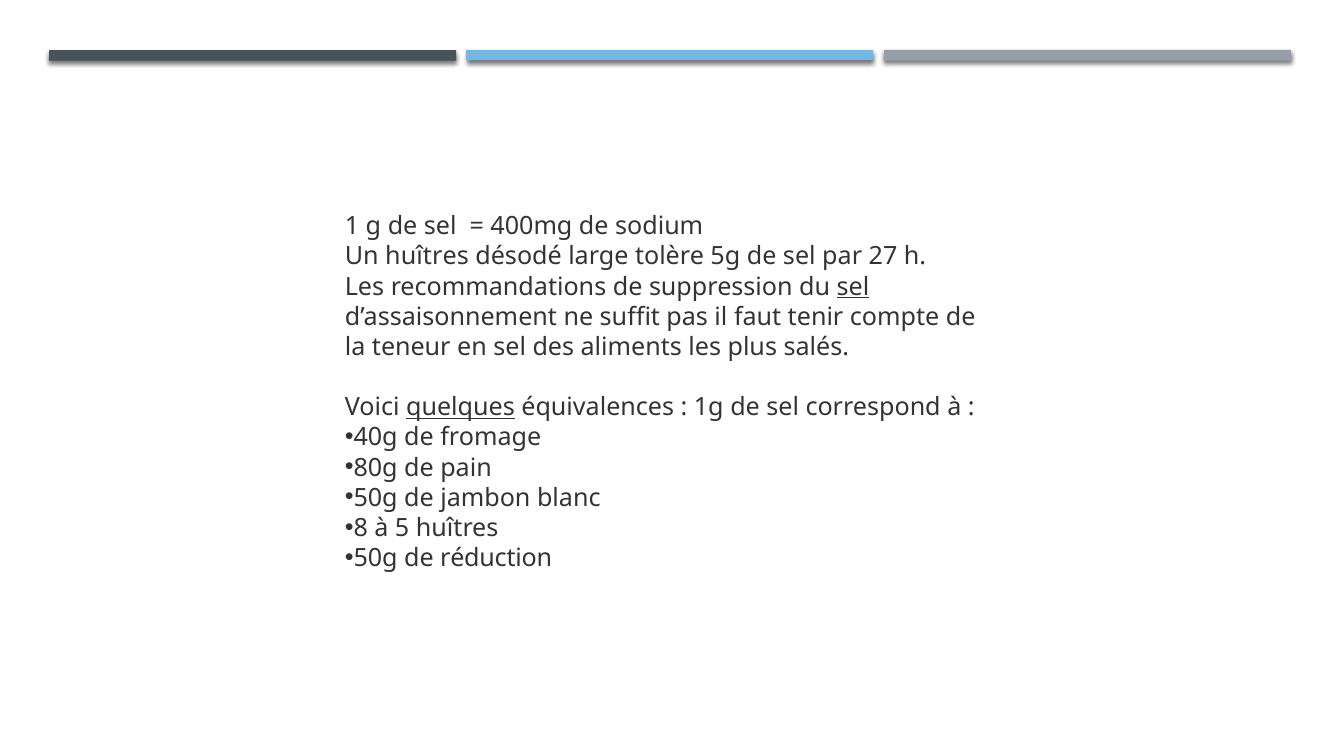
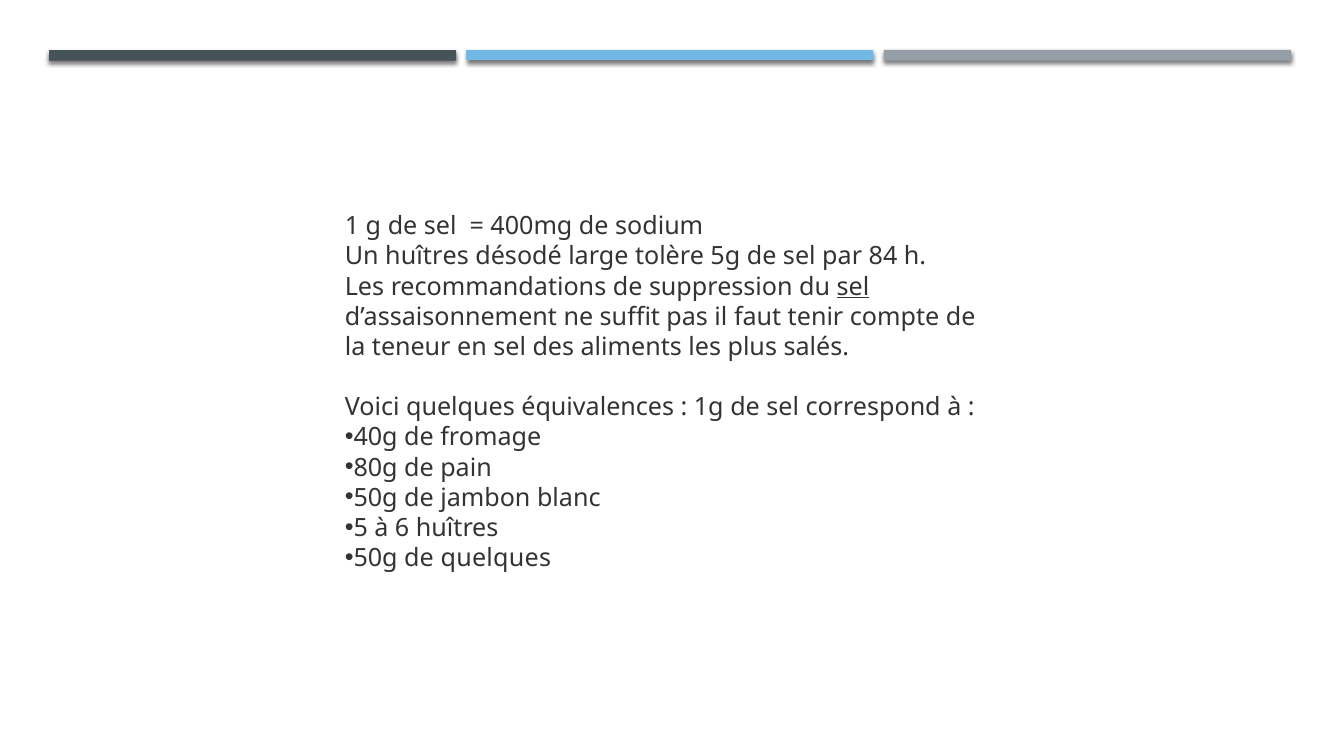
27: 27 -> 84 (883, 257)
quelques underline: present -> none (460, 407)
8: 8 -> 5 (361, 528)
5: 5 -> 6 (402, 528)
de réduction: réduction -> quelques (496, 558)
